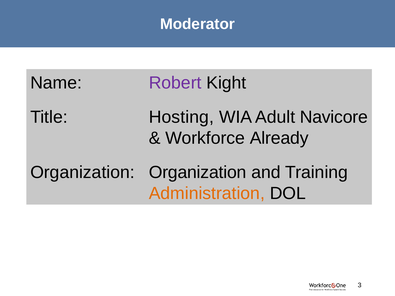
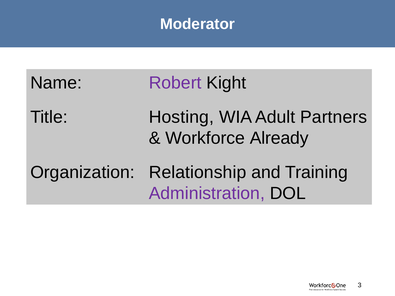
Navicore: Navicore -> Partners (334, 117)
Organization Organization: Organization -> Relationship (198, 172)
Administration colour: orange -> purple (207, 193)
